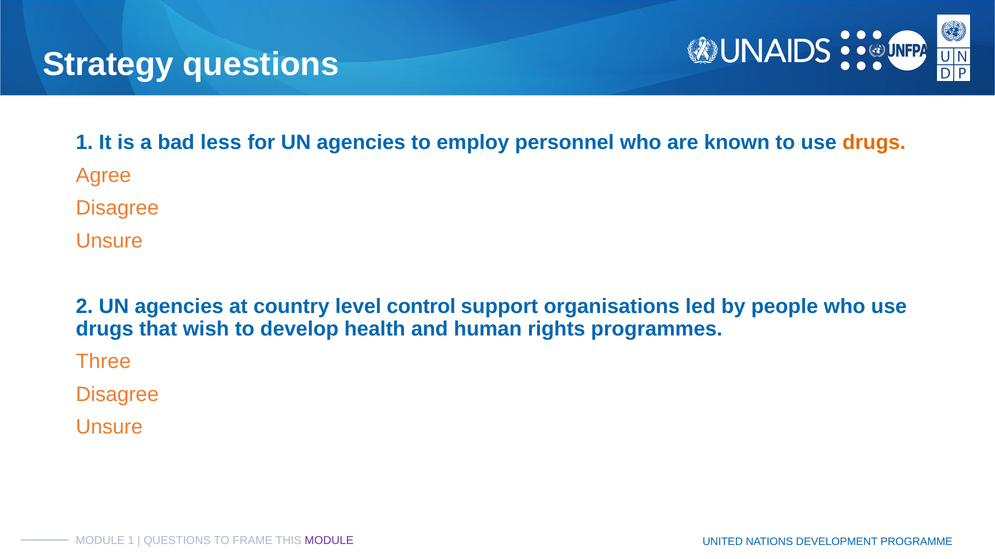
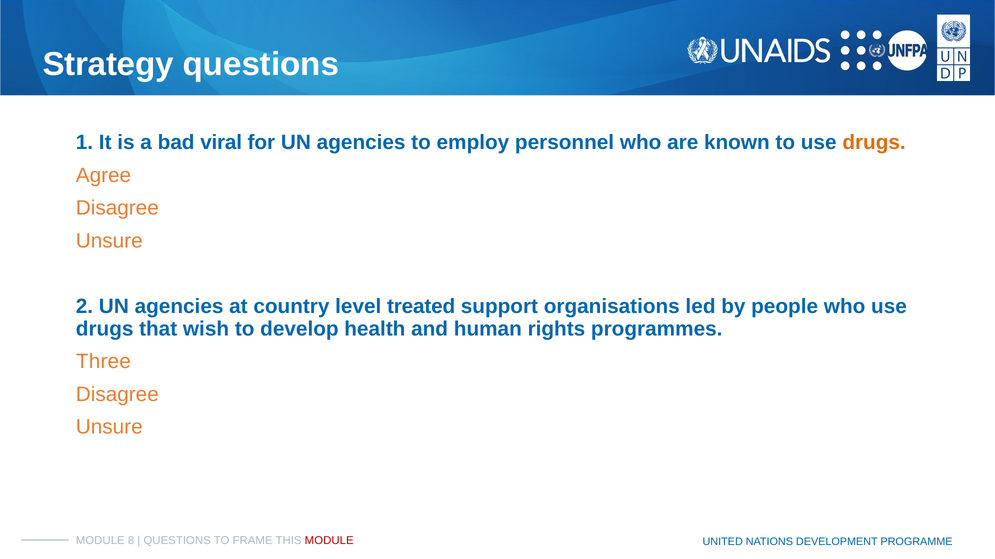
less: less -> viral (221, 143)
control: control -> treated (421, 307)
MODULE 1: 1 -> 8 (131, 541)
MODULE colour: purple -> red (329, 541)
